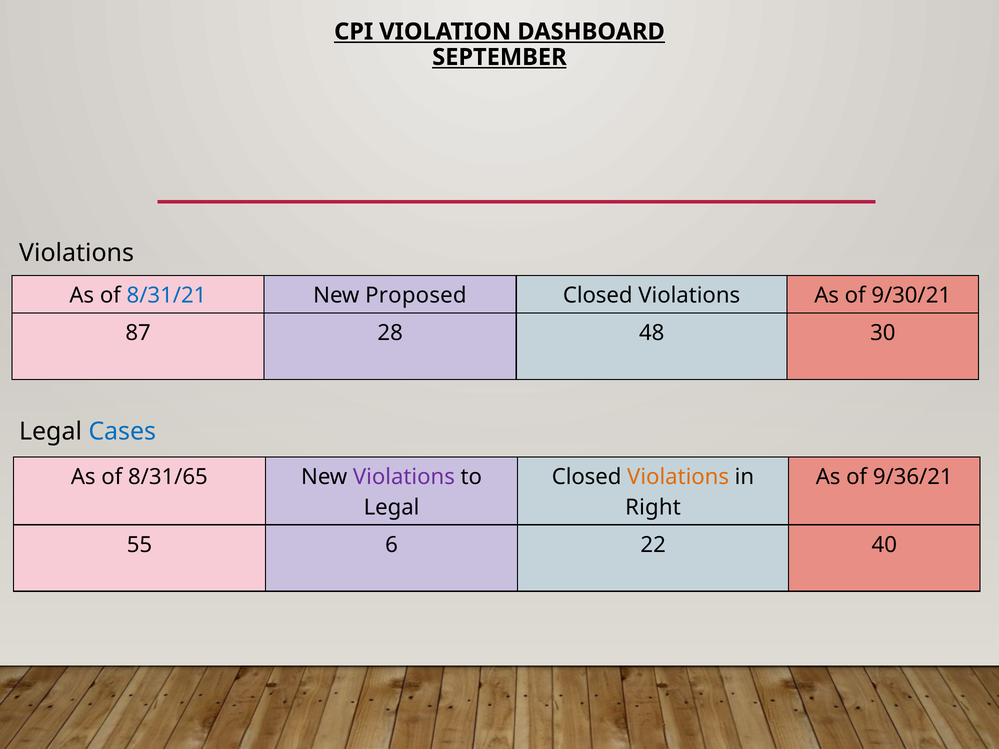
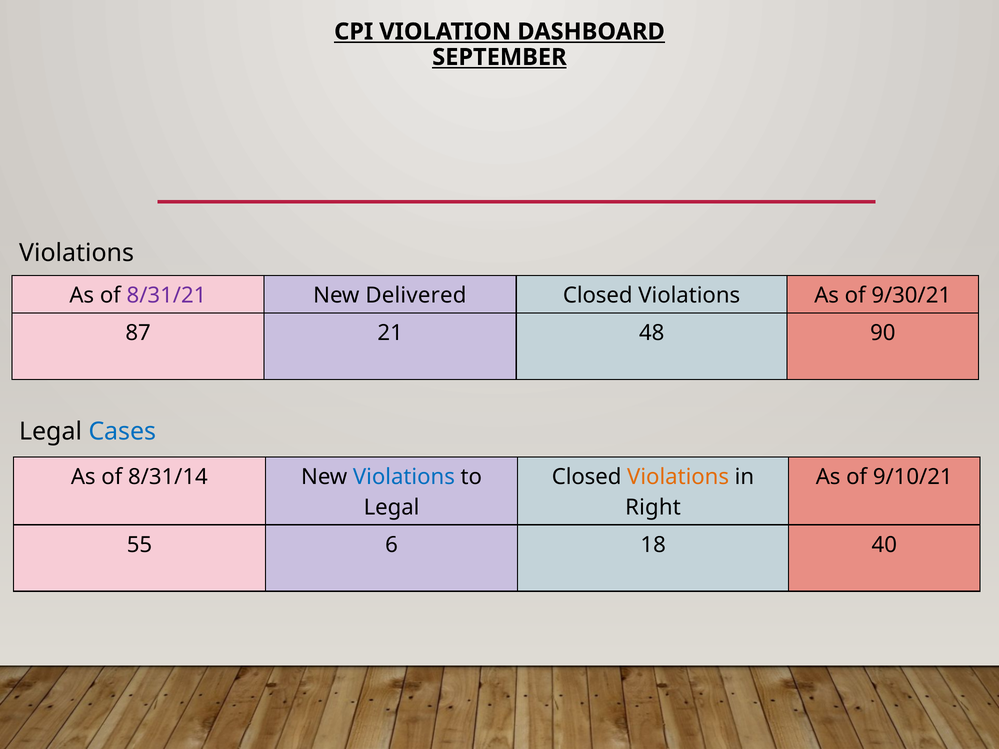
8/31/21 colour: blue -> purple (166, 296)
Proposed: Proposed -> Delivered (416, 296)
28: 28 -> 21 (390, 333)
30: 30 -> 90 (883, 333)
8/31/65: 8/31/65 -> 8/31/14 (168, 477)
Violations colour: purple -> blue (404, 477)
9/36/21: 9/36/21 -> 9/10/21 (913, 477)
22: 22 -> 18 (653, 545)
